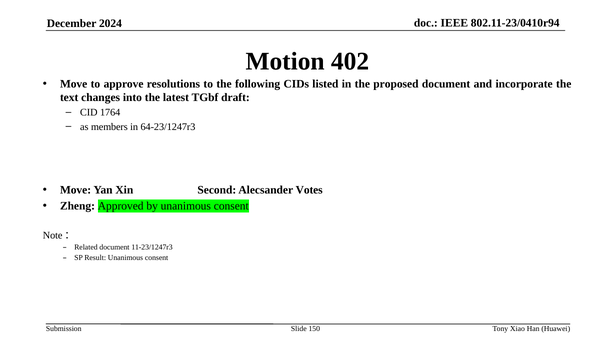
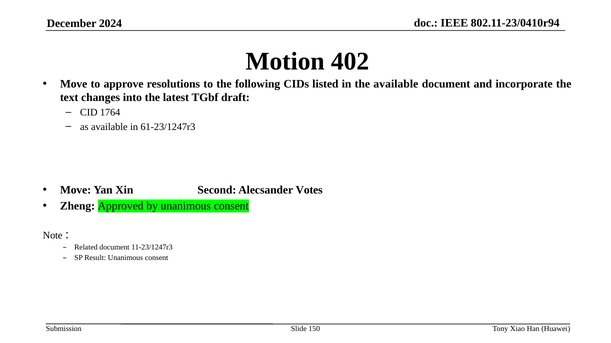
the proposed: proposed -> available (396, 84)
as members: members -> available (109, 127)
64-23/1247r3: 64-23/1247r3 -> 61-23/1247r3 (168, 127)
